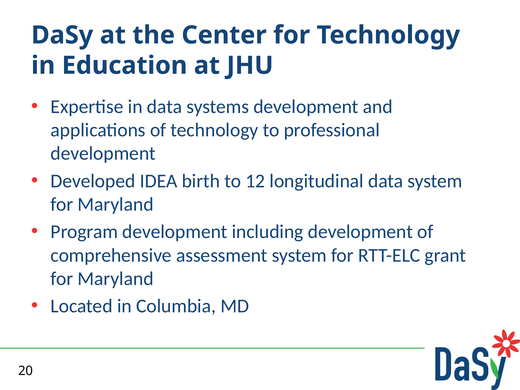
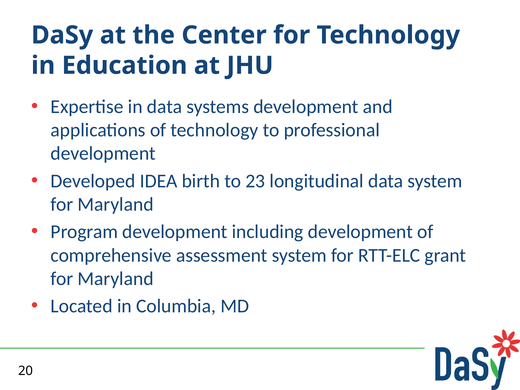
12: 12 -> 23 (255, 181)
